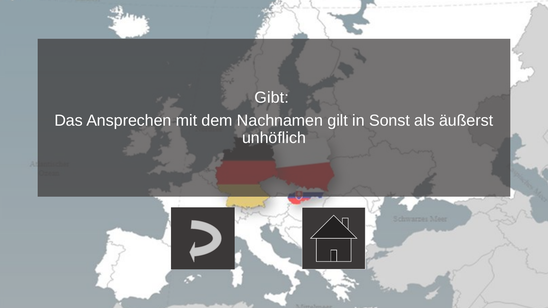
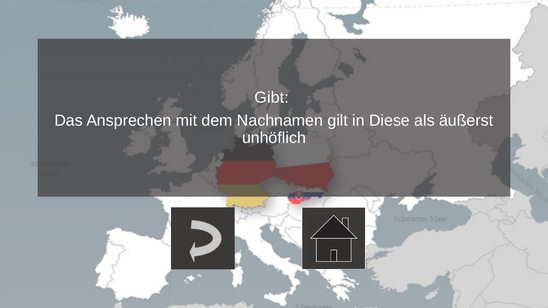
Sonst: Sonst -> Diese (389, 121)
